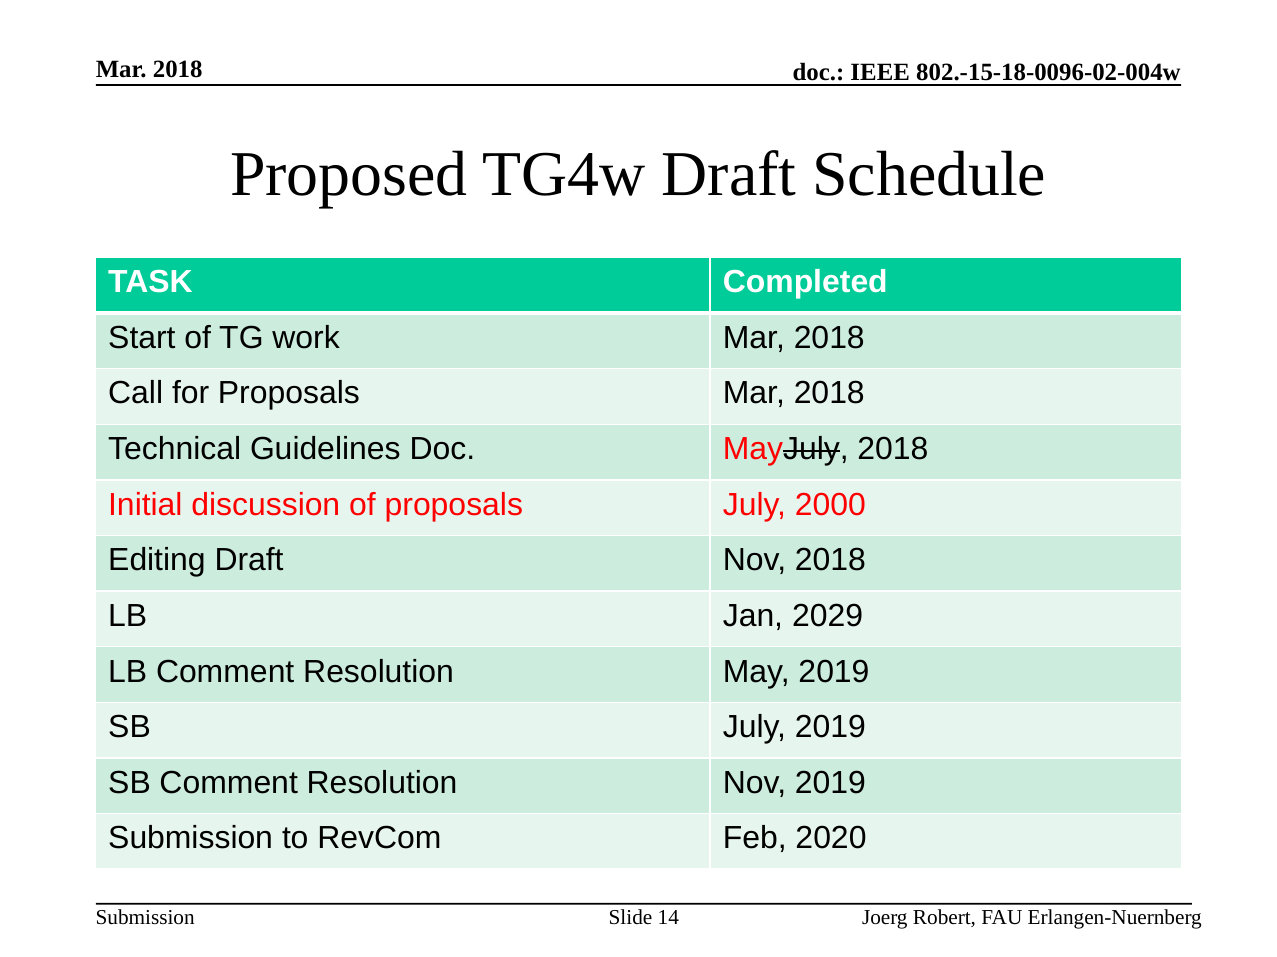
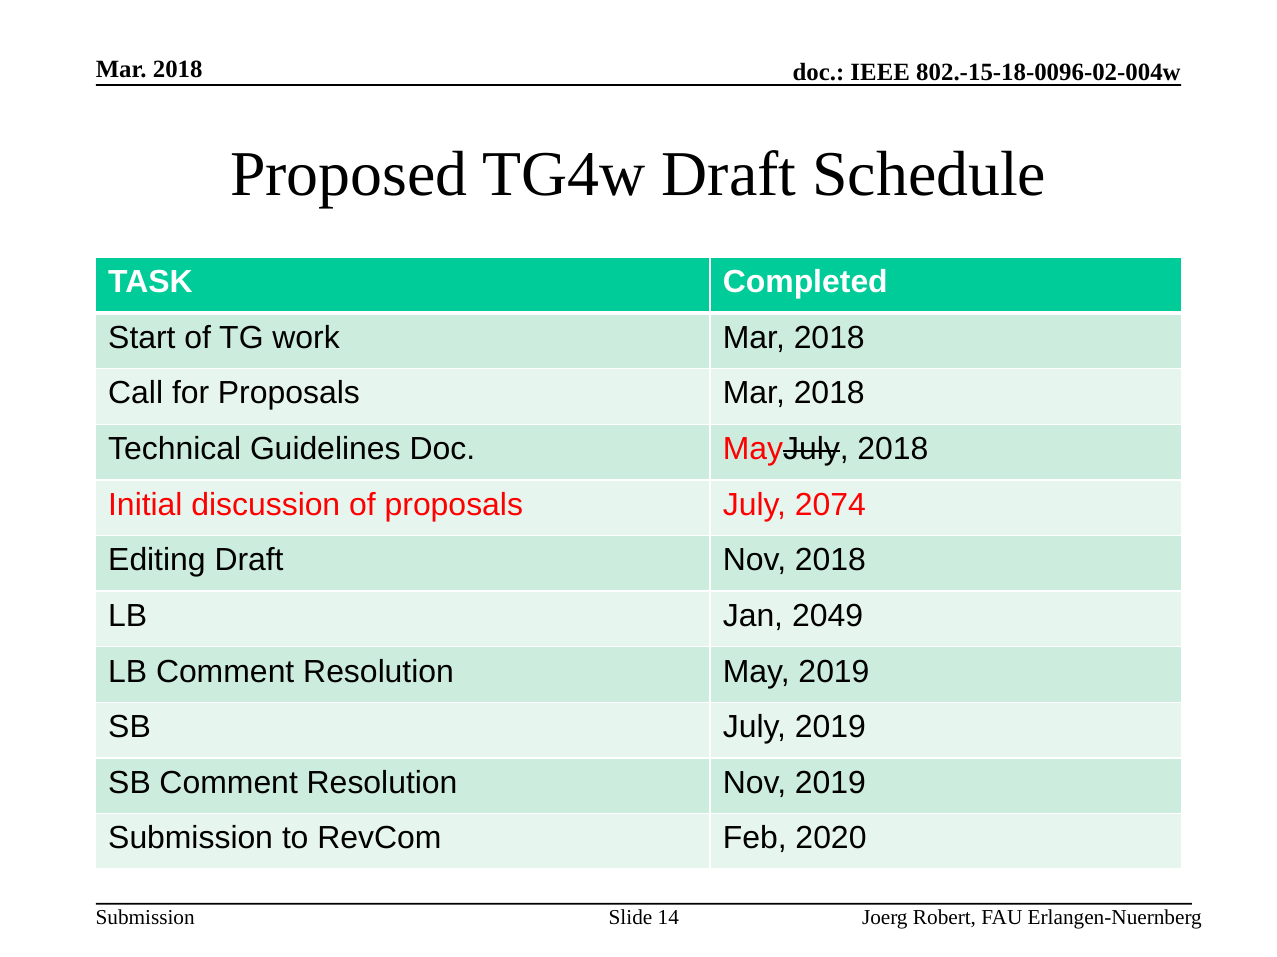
2000: 2000 -> 2074 (830, 505)
2029: 2029 -> 2049 (828, 616)
